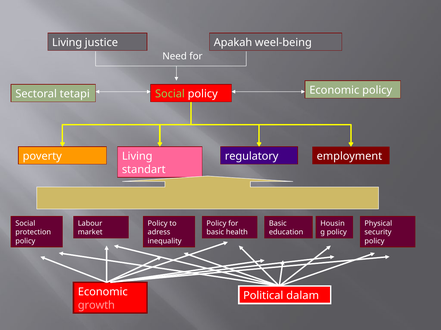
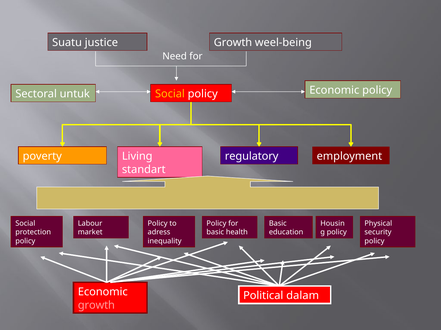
Living: Living -> Suatu (67, 43)
justice Apakah: Apakah -> Growth (233, 43)
tetapi: tetapi -> untuk (75, 94)
Social colour: light green -> yellow (170, 94)
